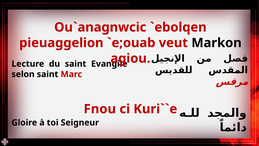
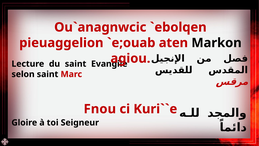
veut: veut -> aten (173, 43)
